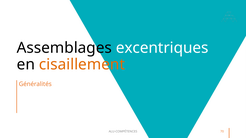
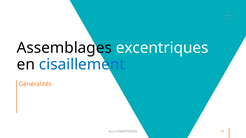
cisaillement colour: orange -> blue (82, 65)
